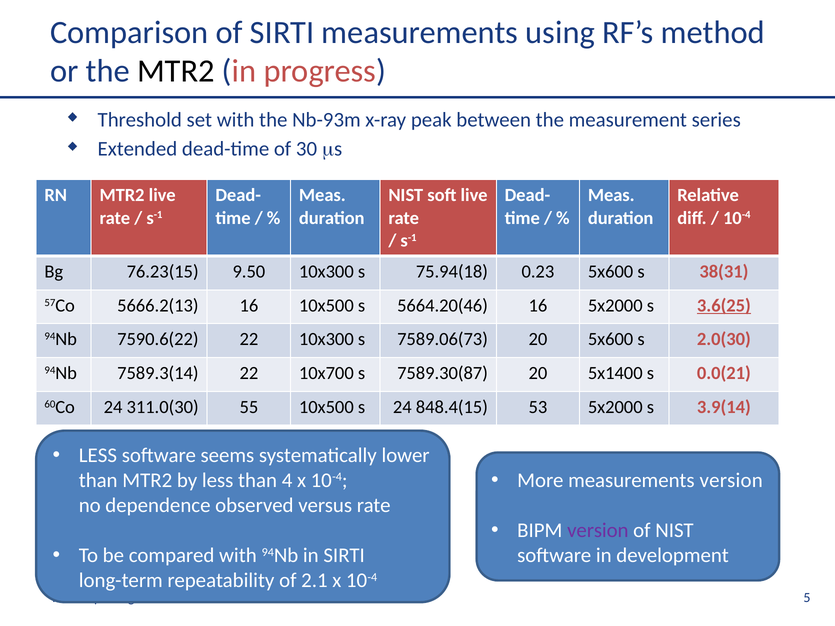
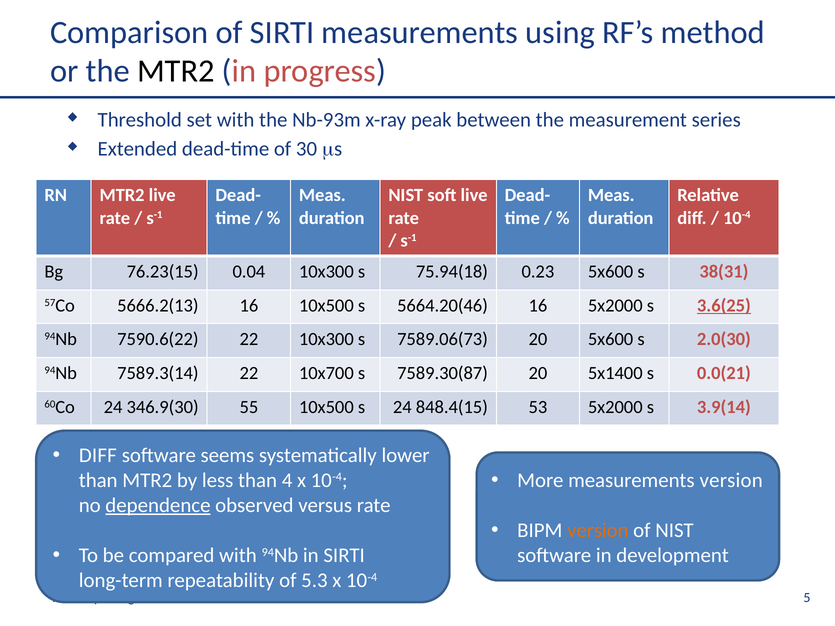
9.50: 9.50 -> 0.04 (249, 272)
311.0(30: 311.0(30 -> 346.9(30 (163, 407)
LESS: LESS -> DIFF (98, 455)
dependence underline: none -> present (158, 506)
version colour: purple -> orange (598, 531)
2.1: 2.1 -> 5.3 (314, 581)
